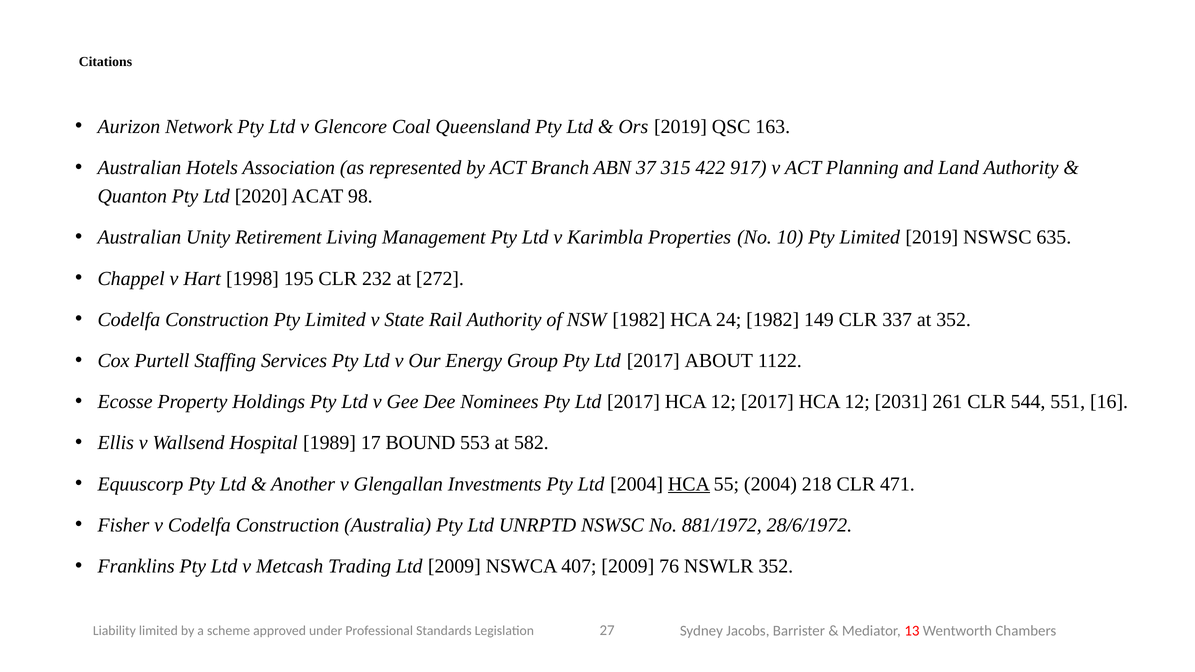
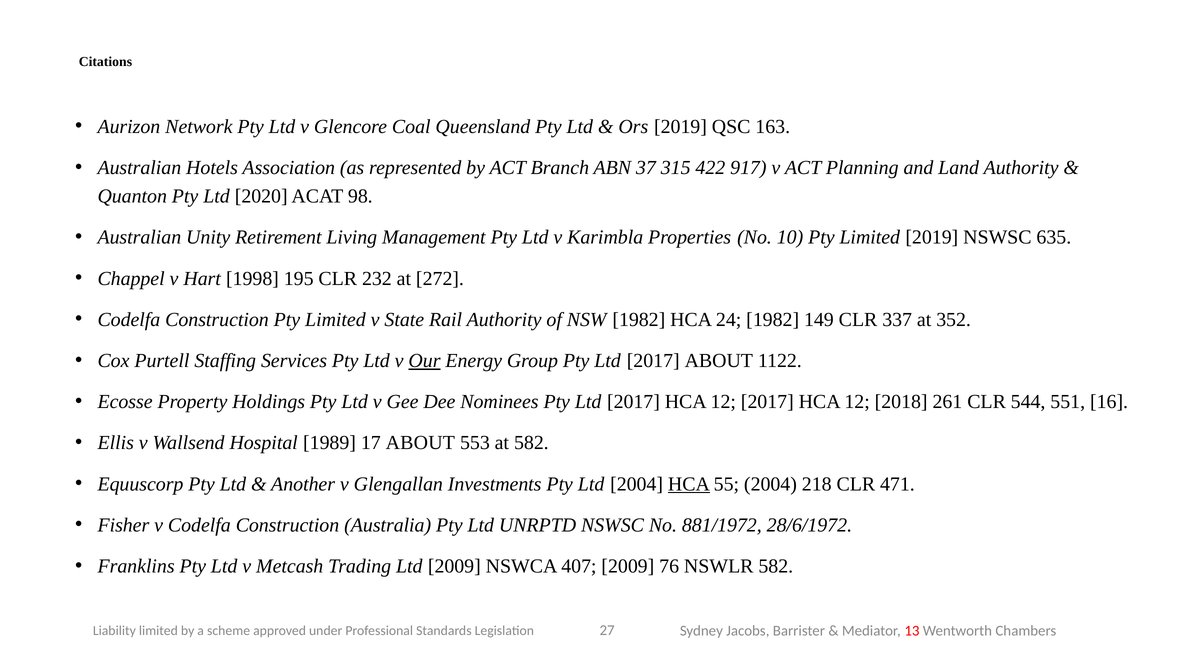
Our underline: none -> present (424, 361)
2031: 2031 -> 2018 (901, 402)
17 BOUND: BOUND -> ABOUT (420, 443)
NSWLR 352: 352 -> 582 (776, 566)
